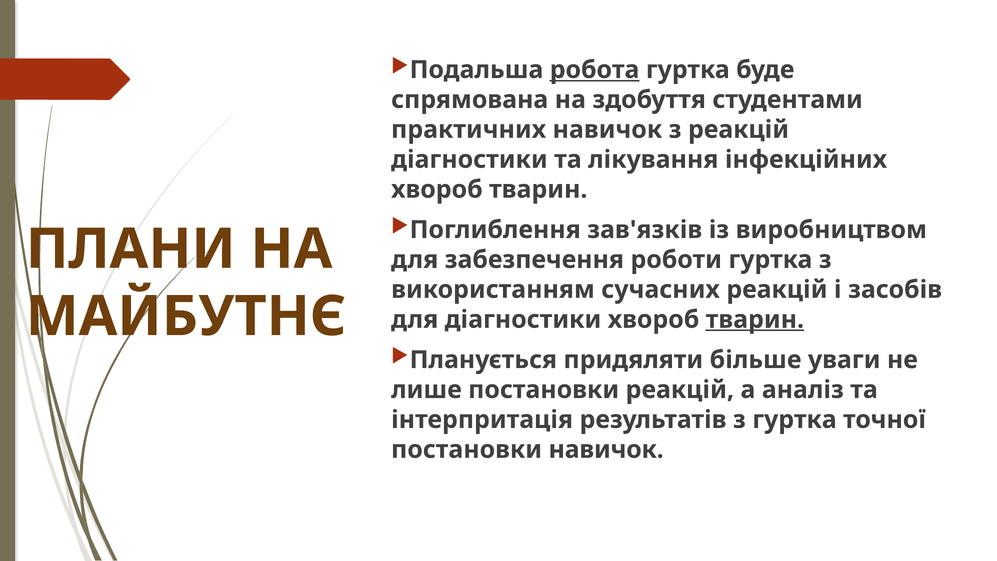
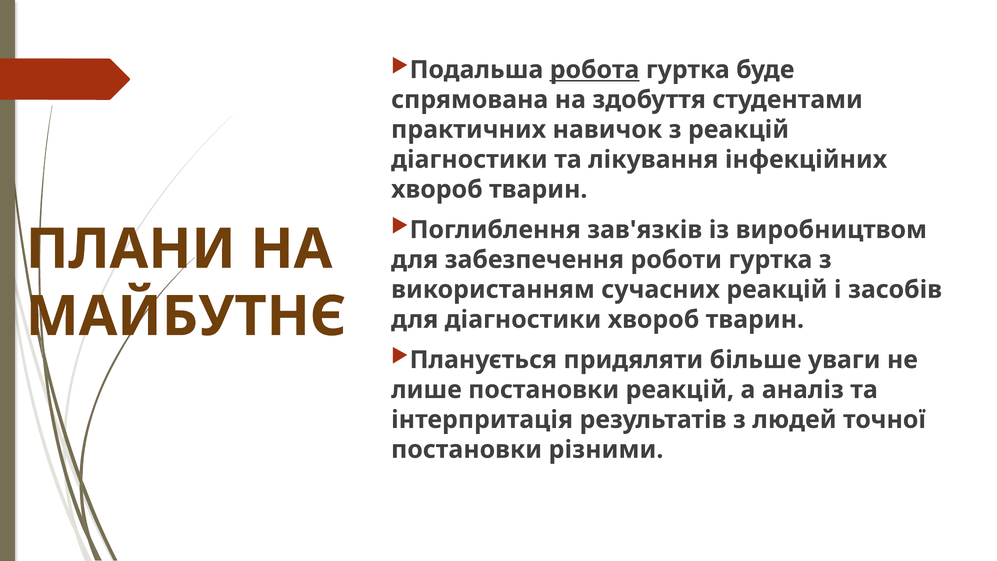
тварин underline: present -> none (755, 319)
з гуртка: гуртка -> людей (794, 420)
постановки навичок: навичок -> різними (606, 449)
